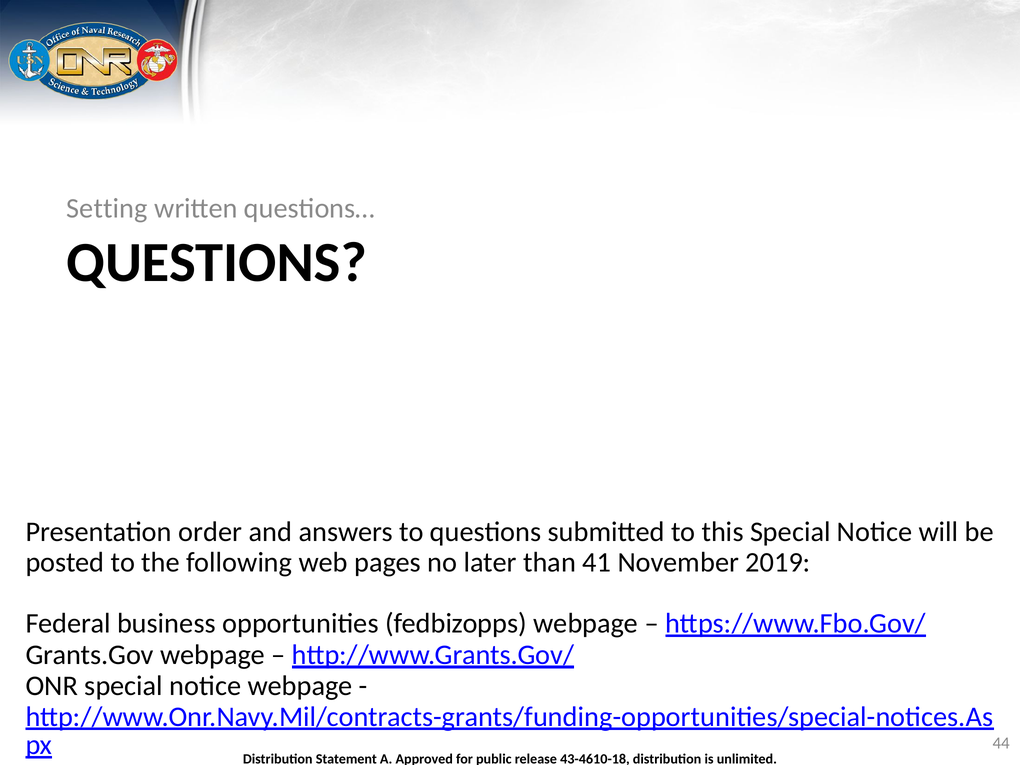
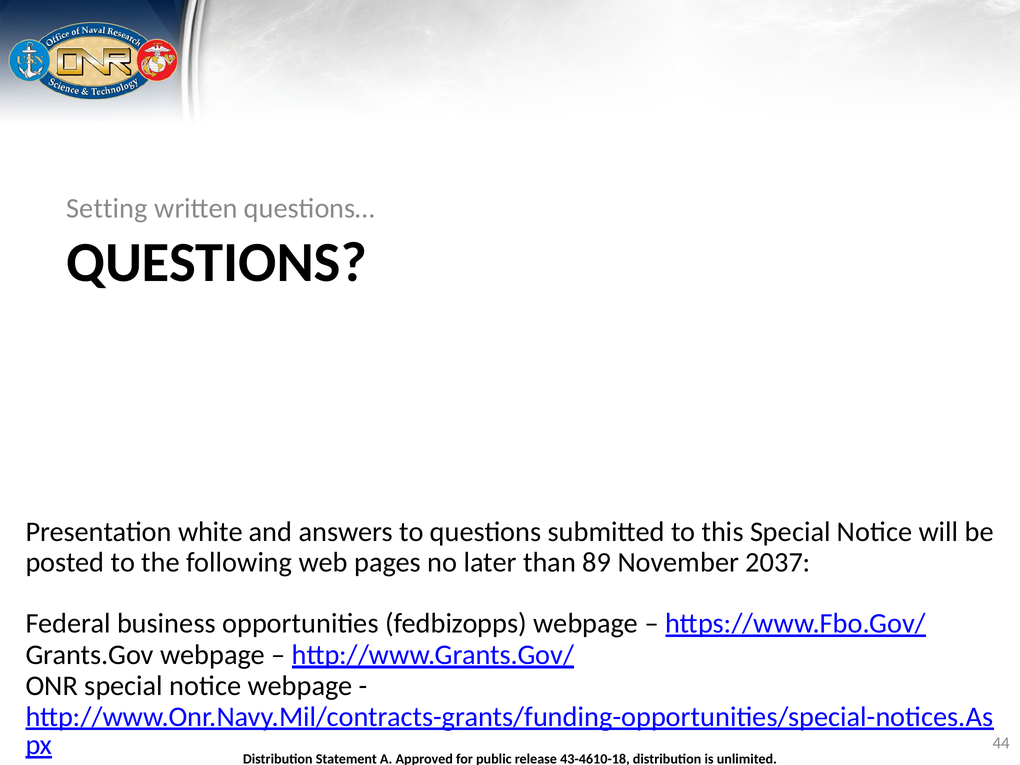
order: order -> white (210, 532)
41: 41 -> 89 (597, 562)
2019: 2019 -> 2037 (778, 562)
